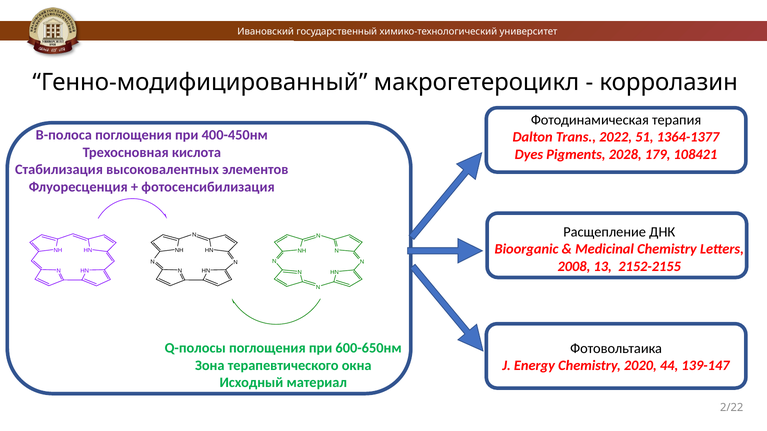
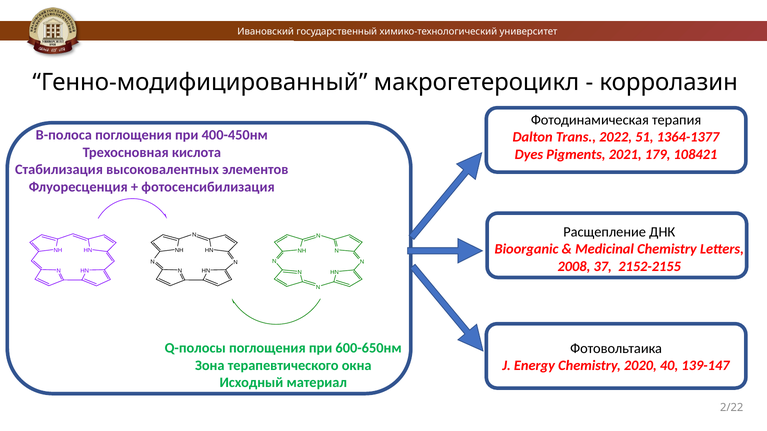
2028: 2028 -> 2021 (625, 154)
13: 13 -> 37 (603, 267)
44: 44 -> 40 (669, 366)
